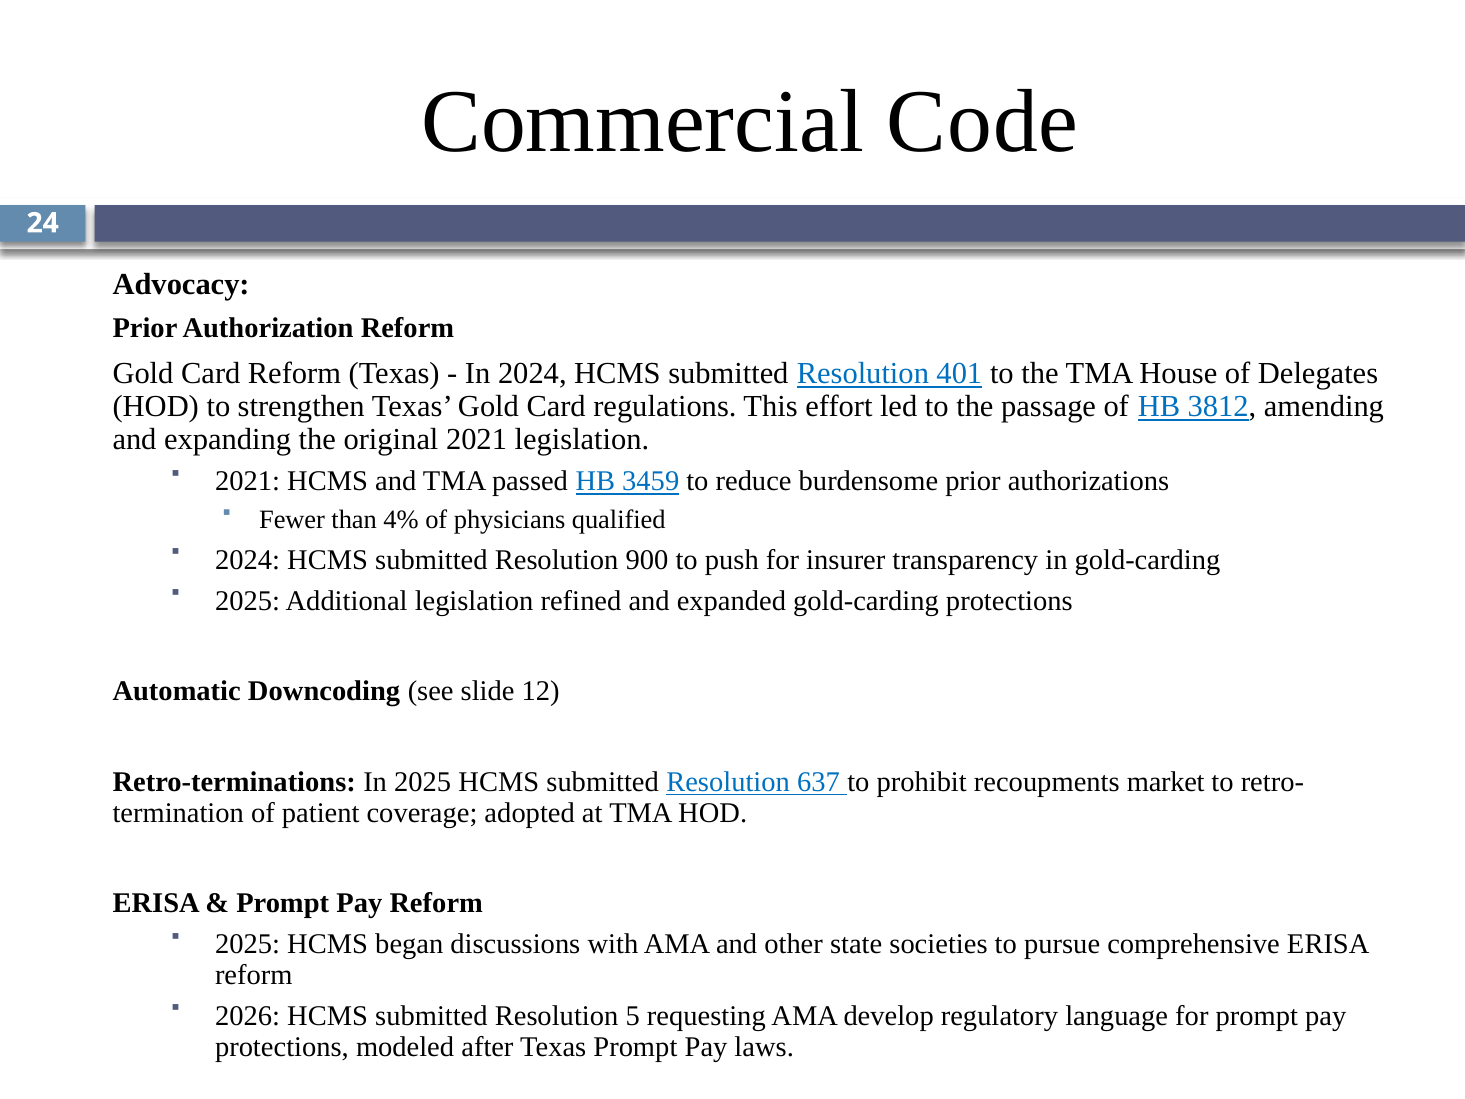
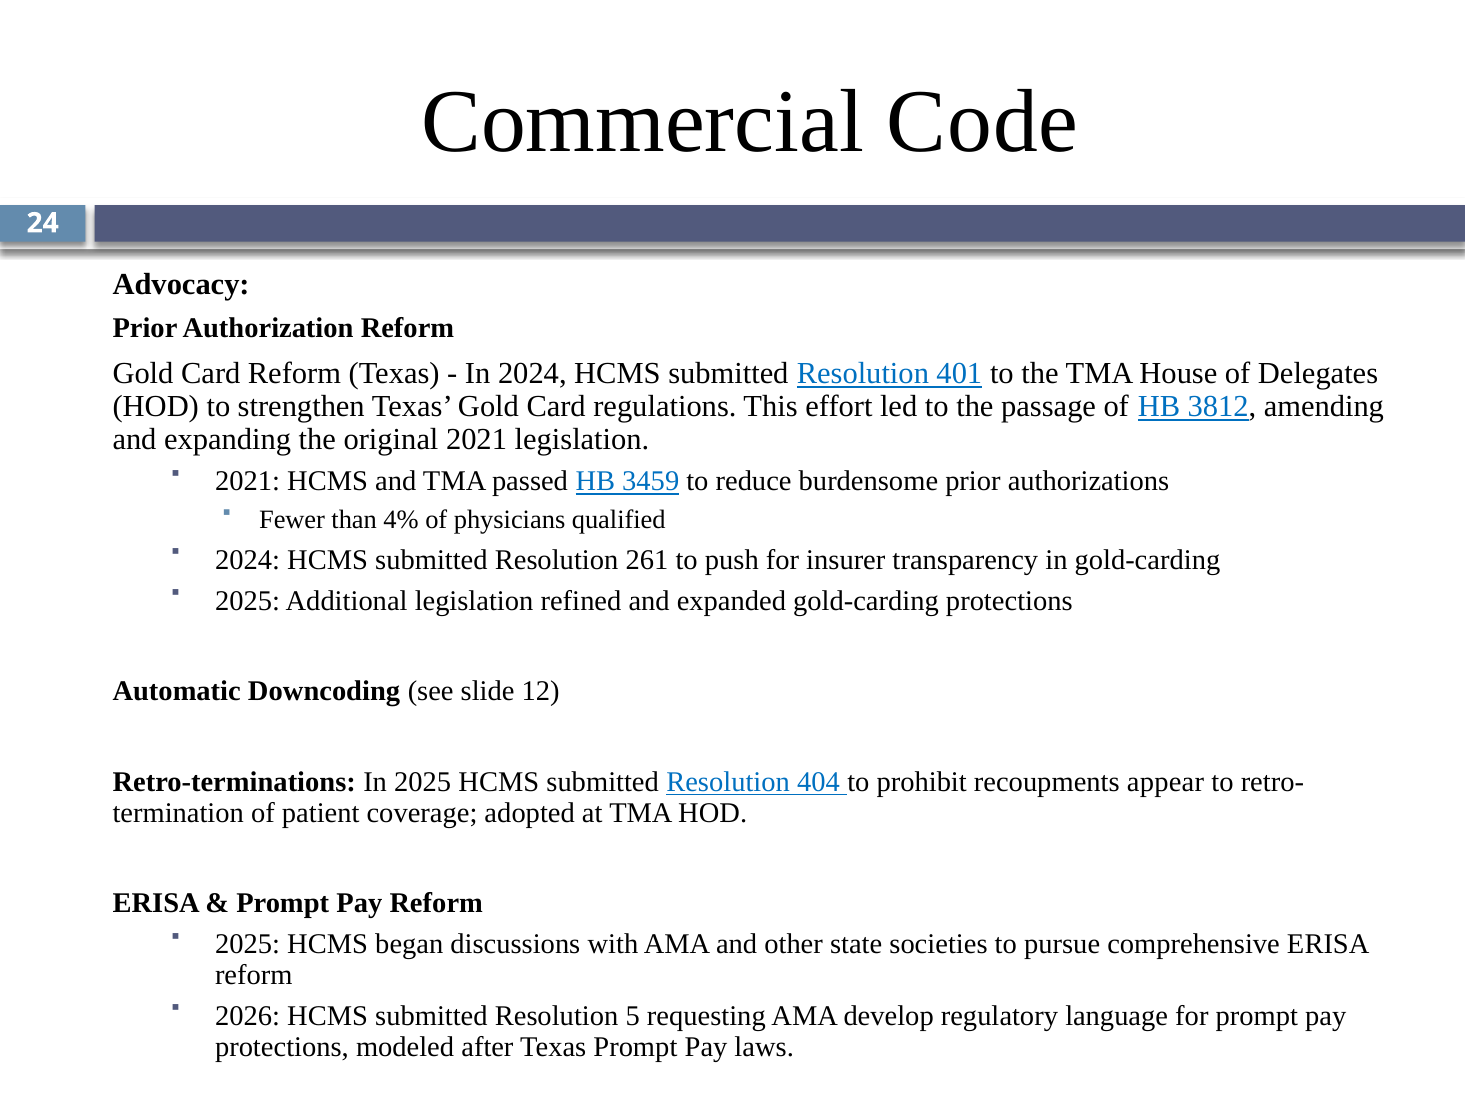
900: 900 -> 261 (647, 560)
637: 637 -> 404 (818, 782)
market: market -> appear (1165, 782)
